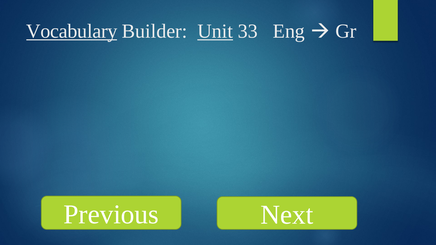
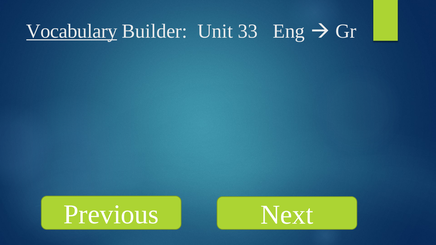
Unit underline: present -> none (215, 31)
